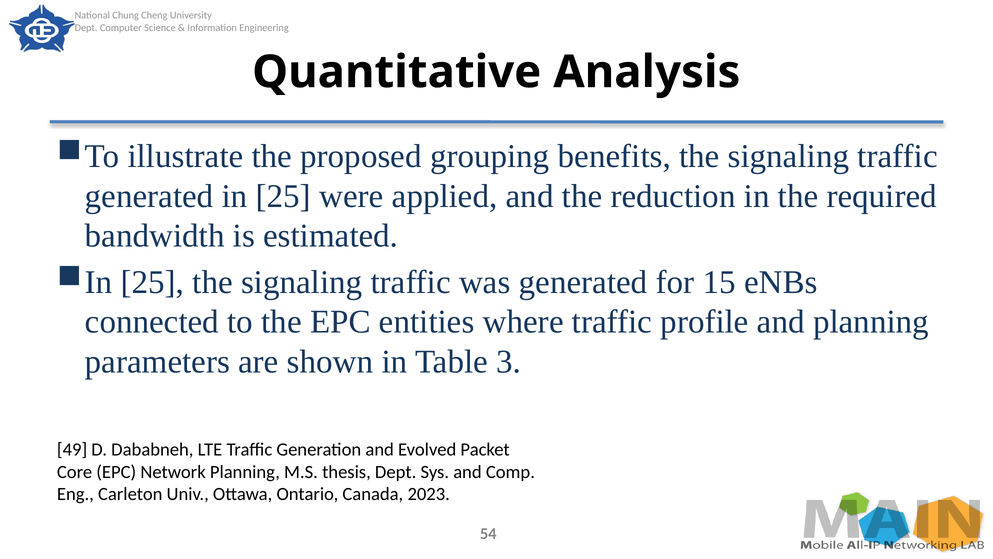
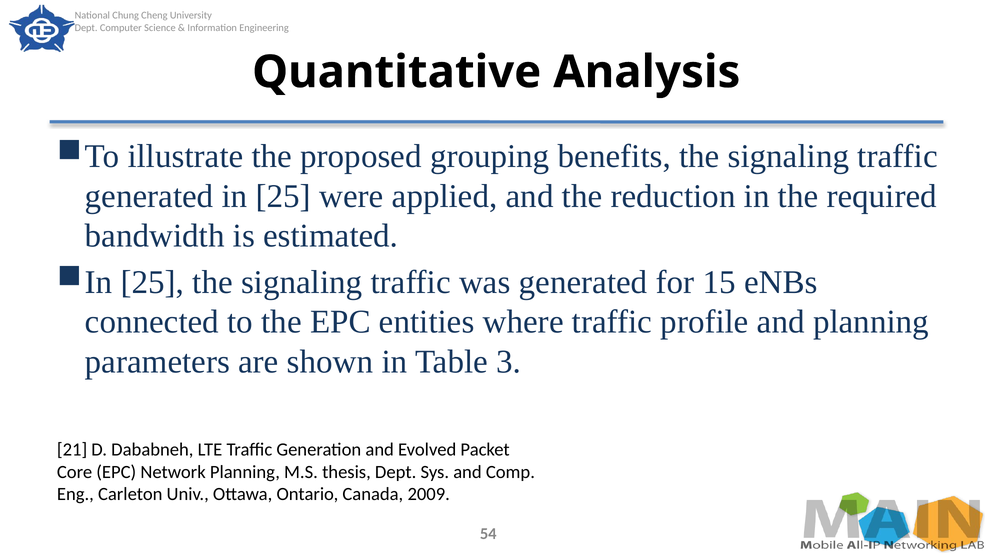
49: 49 -> 21 (72, 449)
2023: 2023 -> 2009 (429, 494)
